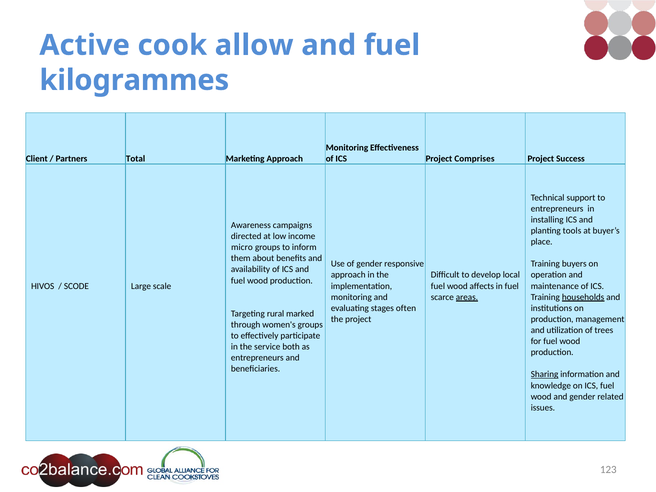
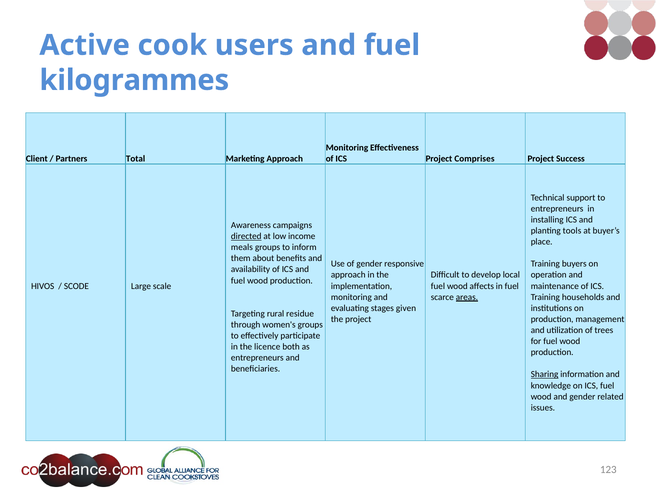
allow: allow -> users (254, 45)
directed underline: none -> present (246, 236)
micro: micro -> meals (242, 247)
households underline: present -> none (583, 297)
often: often -> given (406, 308)
marked: marked -> residue (300, 314)
service: service -> licence (267, 347)
